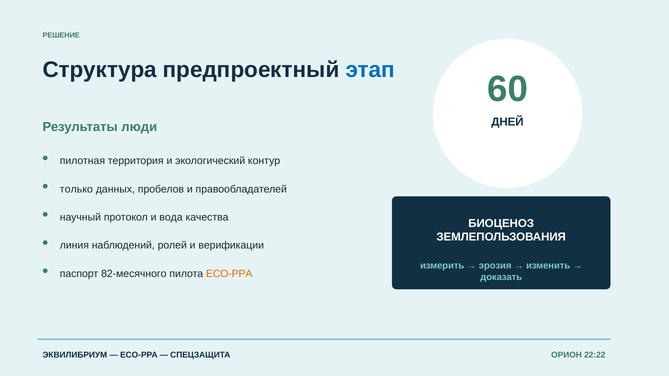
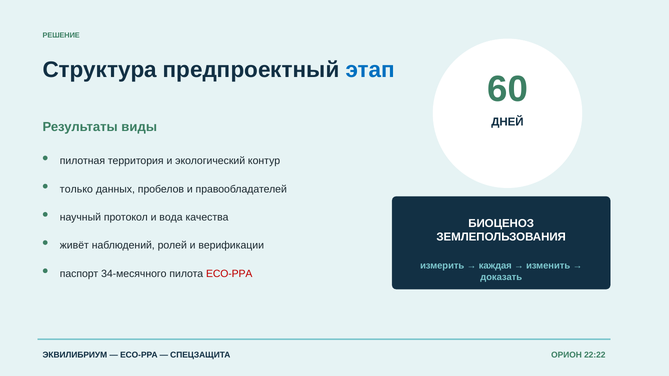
люди: люди -> виды (139, 127)
линия: линия -> живёт (74, 246)
эрозия: эрозия -> каждая (495, 266)
82-месячного: 82-месячного -> 34-месячного (134, 274)
ECO-PPA colour: orange -> red (229, 274)
